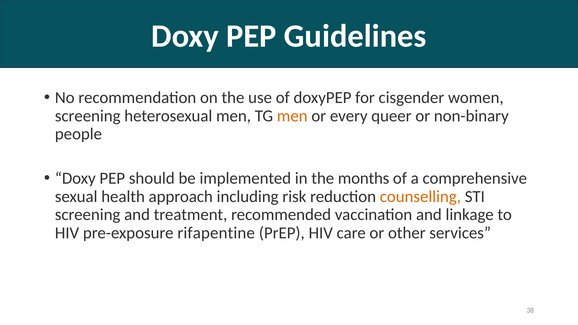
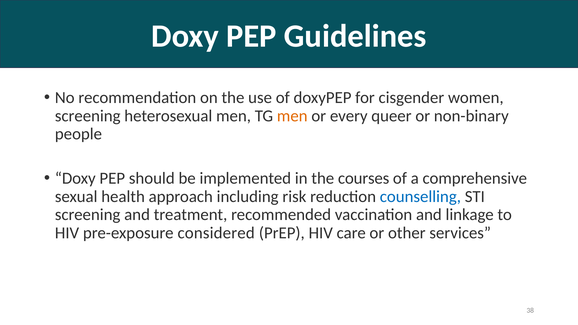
months: months -> courses (364, 178)
counselling colour: orange -> blue (420, 197)
rifapentine: rifapentine -> considered (216, 233)
